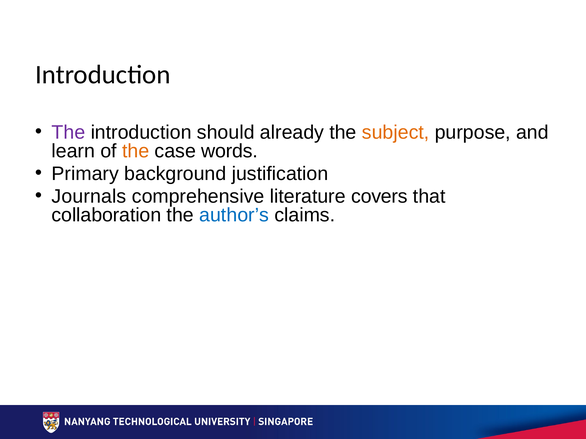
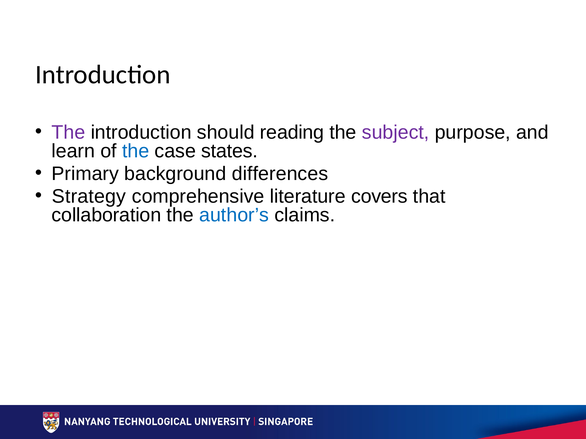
already: already -> reading (292, 133)
subject colour: orange -> purple (396, 133)
the colour: orange -> blue (136, 151)
words: words -> states (230, 151)
justification: justification -> differences (280, 174)
Journals: Journals -> Strategy (89, 197)
